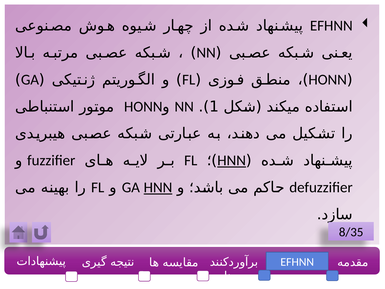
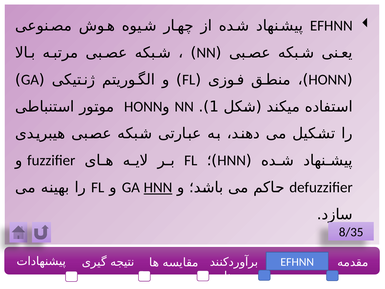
HNN underline: present -> none (232, 160)
